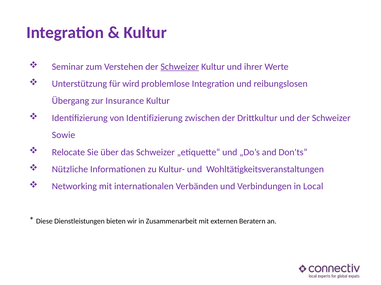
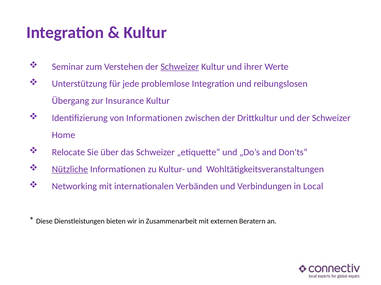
wird: wird -> jede (131, 84)
von Identifizierung: Identifizierung -> Informationen (154, 118)
Sowie: Sowie -> Home (64, 135)
Nützliche underline: none -> present (70, 170)
